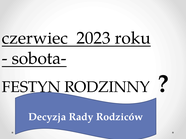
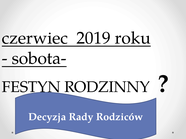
2023: 2023 -> 2019 (94, 38)
